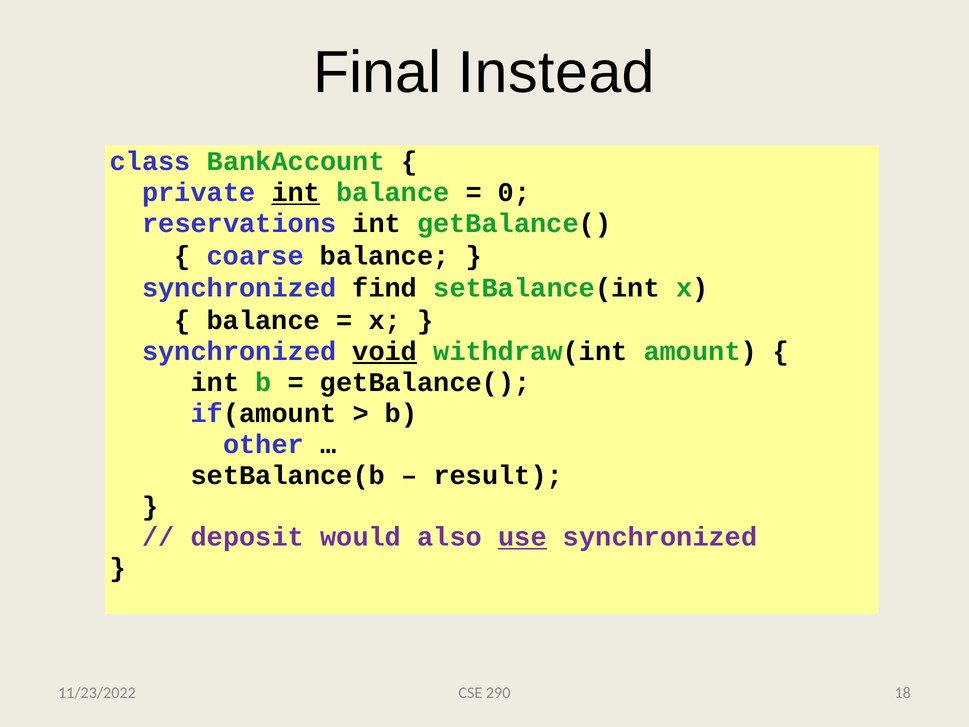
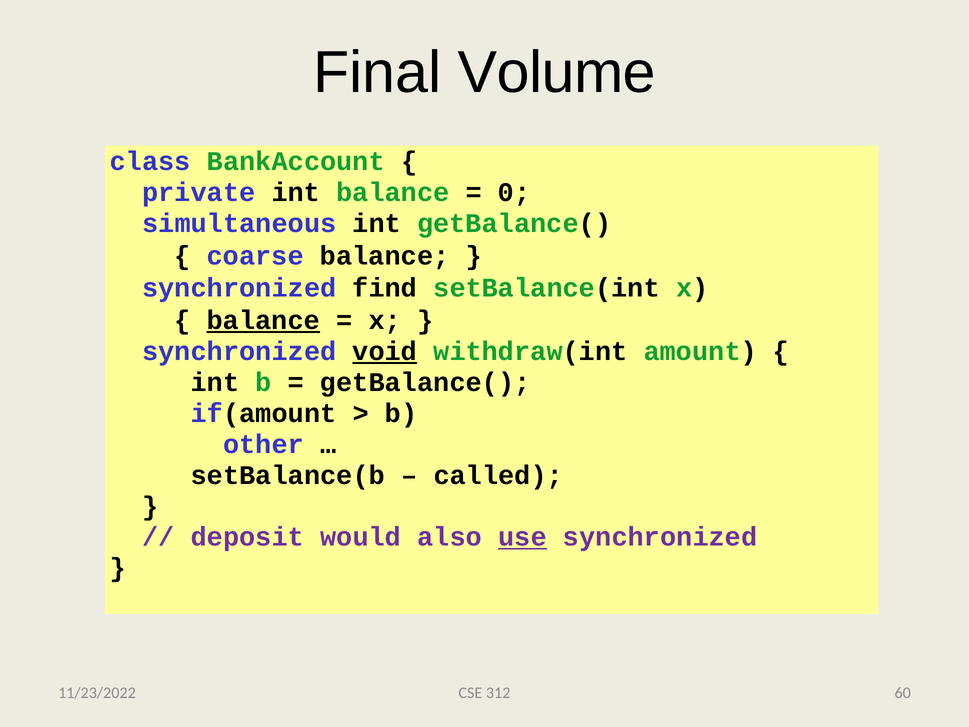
Instead: Instead -> Volume (557, 73)
int underline: present -> none (296, 192)
reservations: reservations -> simultaneous (239, 223)
balance underline: none -> present (263, 320)
result: result -> called (498, 475)
290: 290 -> 312 (498, 693)
18: 18 -> 60 (903, 693)
